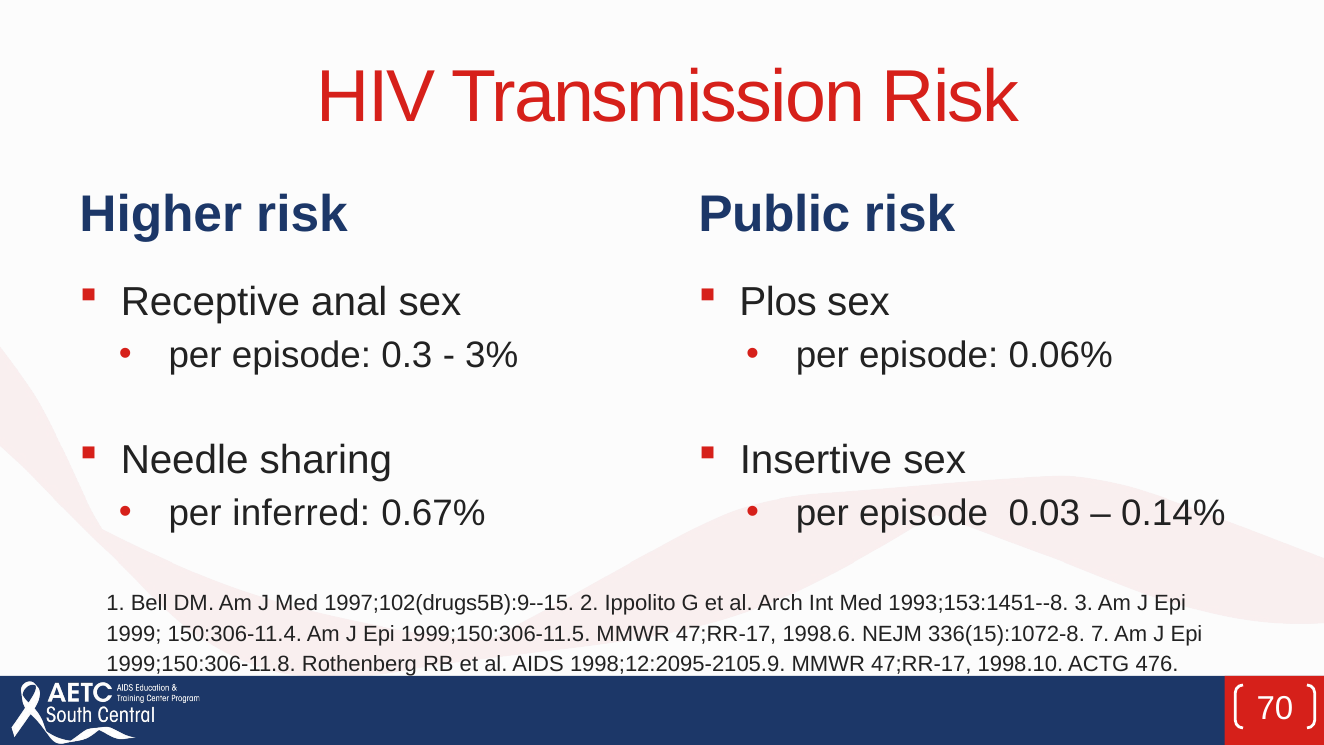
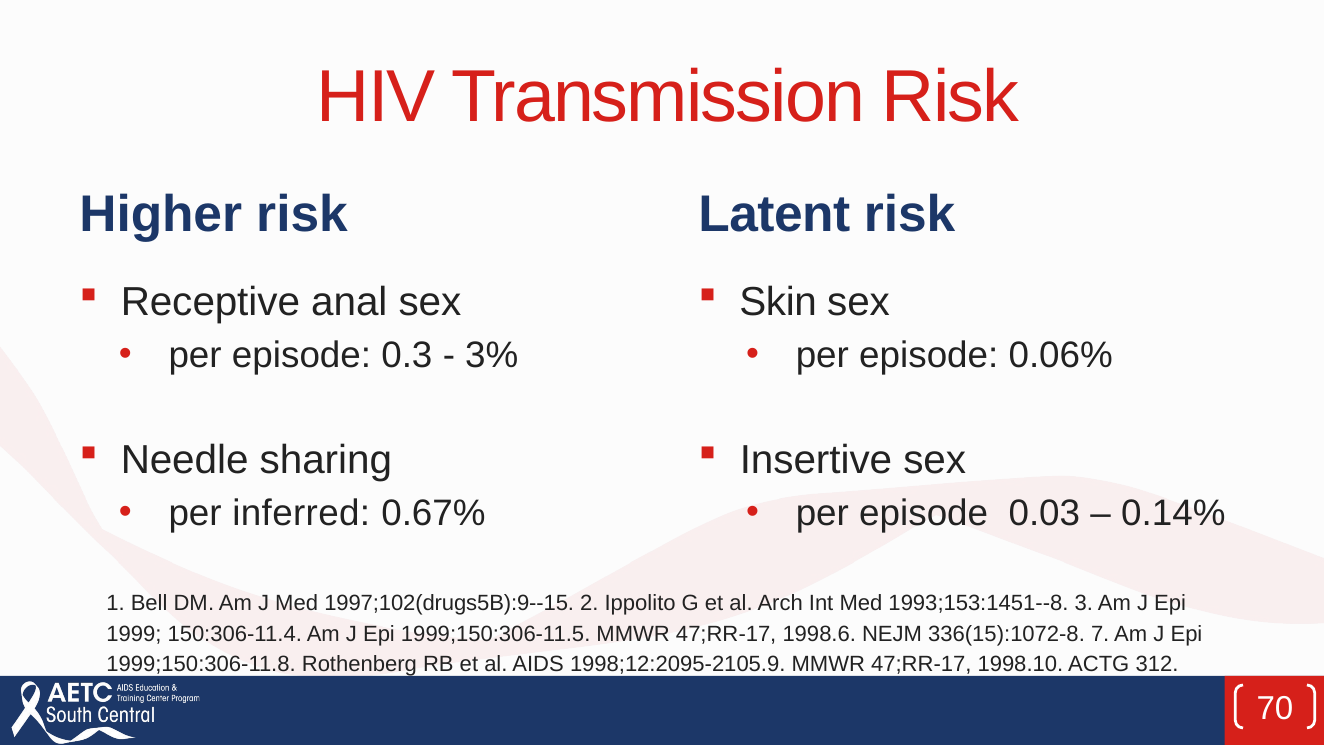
Public: Public -> Latent (774, 214)
Plos: Plos -> Skin (778, 303)
476: 476 -> 312 (1157, 664)
